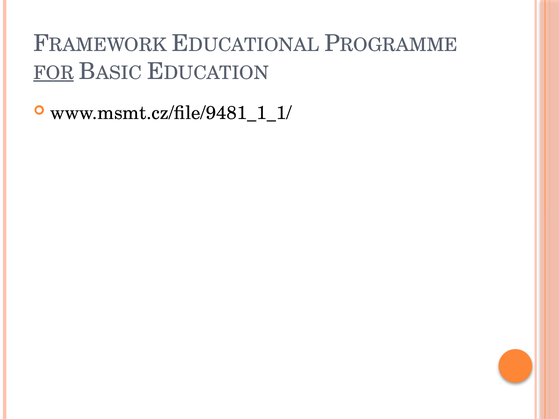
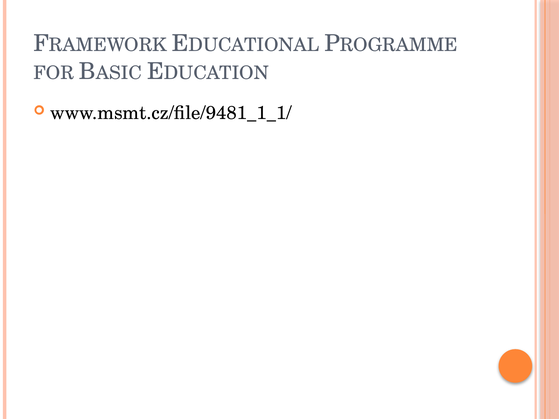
FOR underline: present -> none (54, 73)
